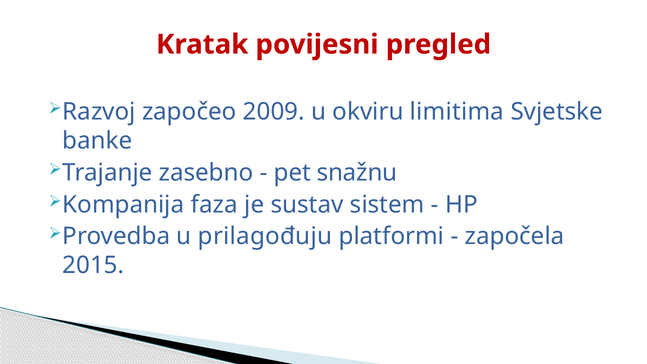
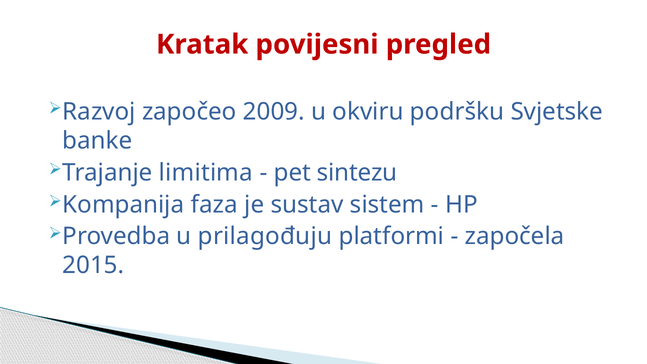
limitima: limitima -> podršku (457, 112)
zasebno: zasebno -> limitima (206, 173)
snažnu: snažnu -> sintezu (357, 173)
